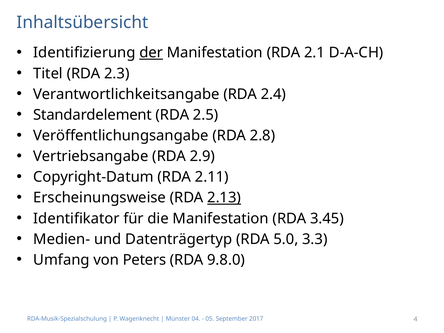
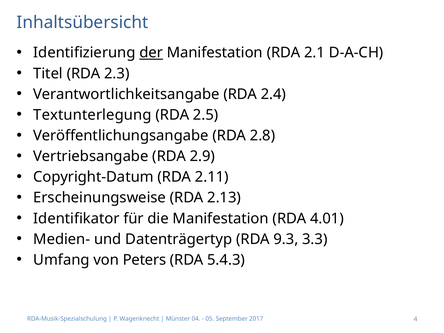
Standardelement: Standardelement -> Textunterlegung (92, 115)
2.13 underline: present -> none (224, 198)
3.45: 3.45 -> 4.01 (327, 218)
5.0: 5.0 -> 9.3 (286, 239)
9.8.0: 9.8.0 -> 5.4.3 (226, 260)
